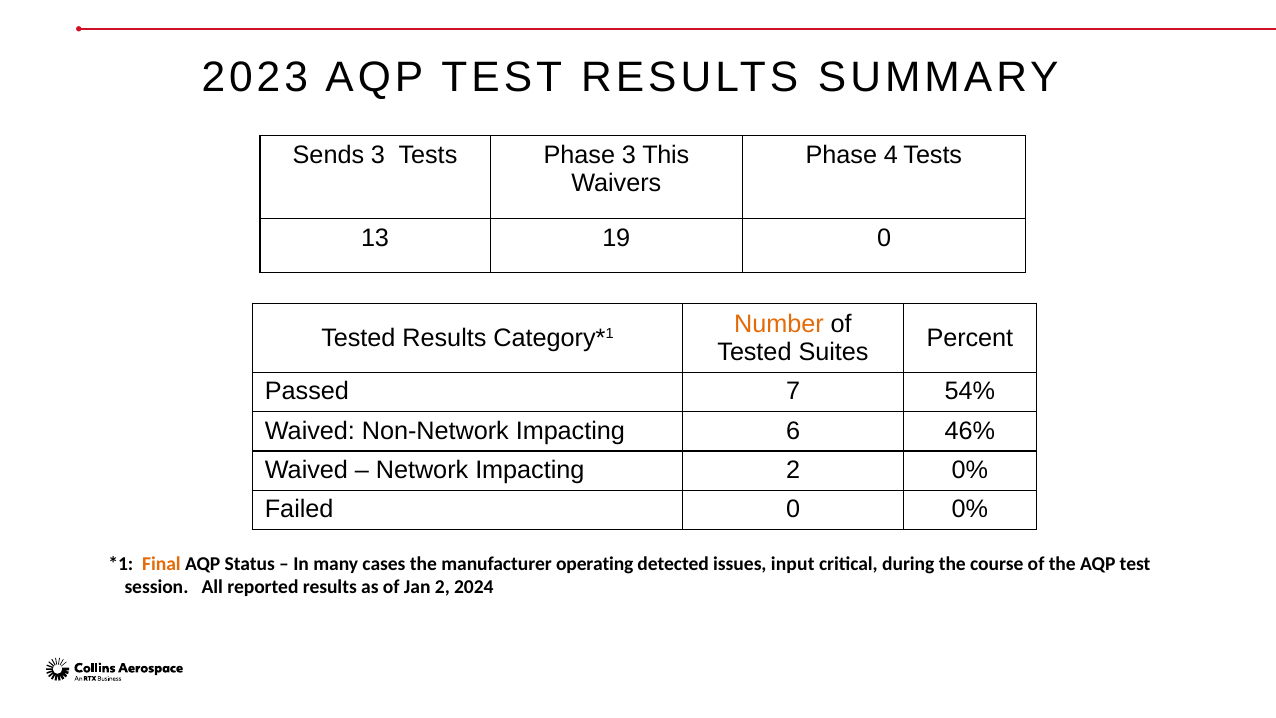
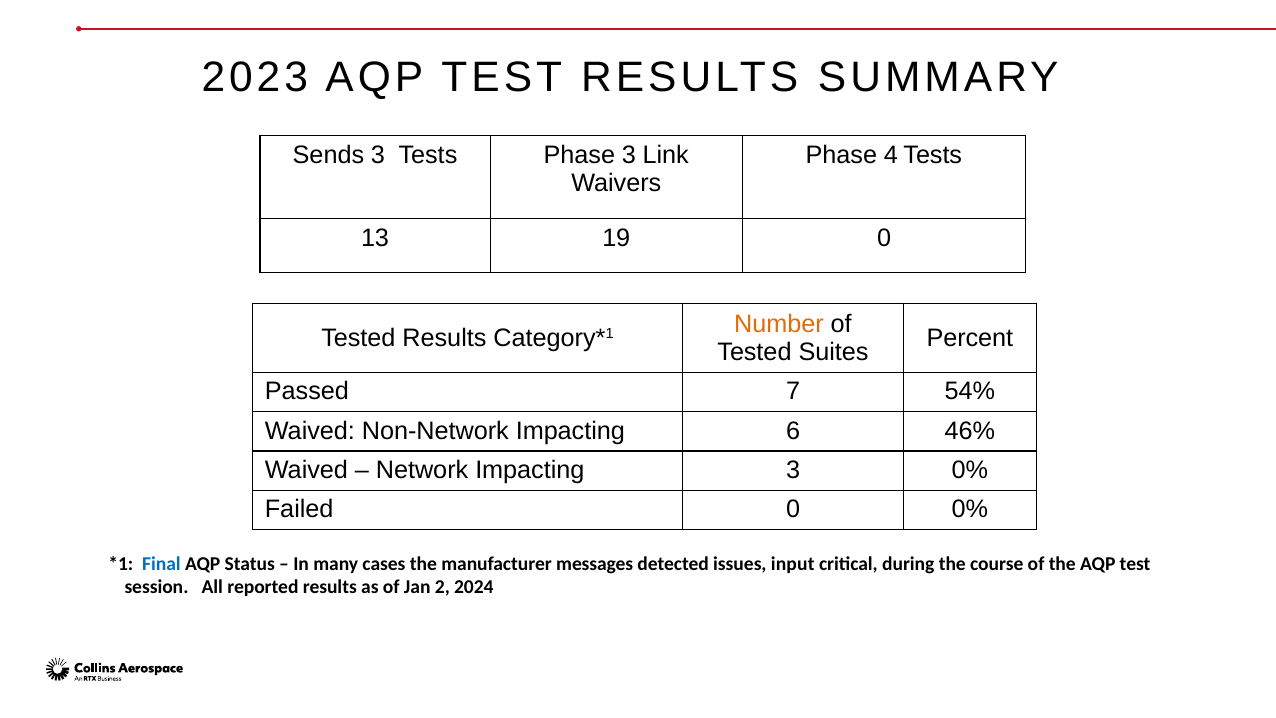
This: This -> Link (666, 155)
Impacting 2: 2 -> 3 (793, 470)
Final colour: orange -> blue (161, 564)
operating: operating -> messages (595, 564)
